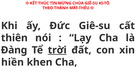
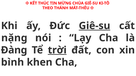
Giê-su underline: none -> present (95, 26)
thiên: thiên -> nặng (14, 38)
hiền: hiền -> bình (13, 63)
